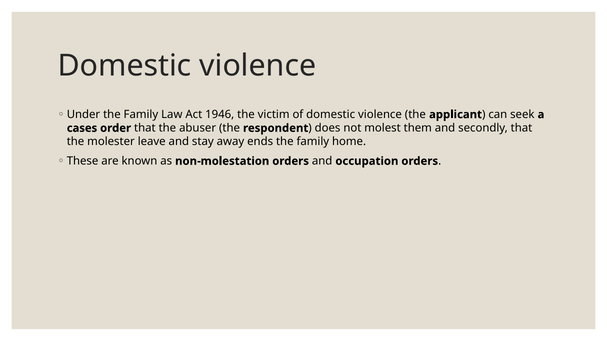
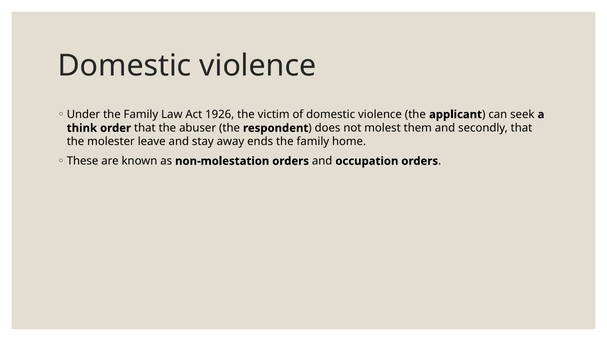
1946: 1946 -> 1926 (220, 115)
cases: cases -> think (82, 128)
